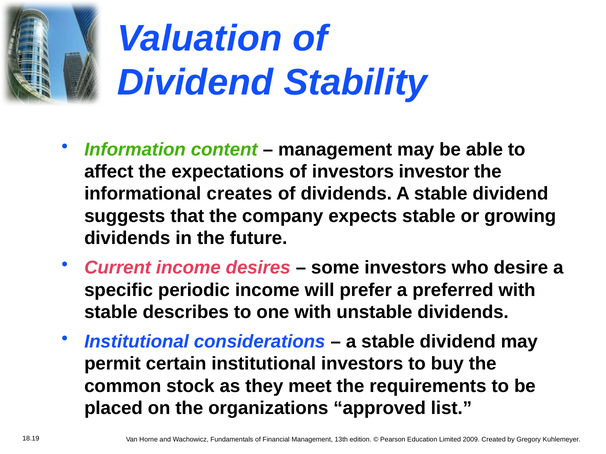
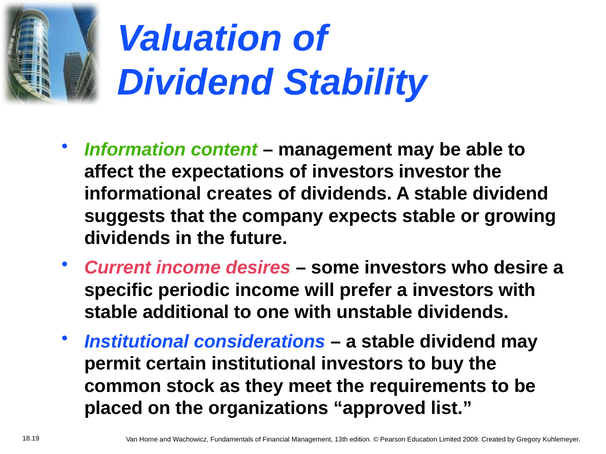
a preferred: preferred -> investors (453, 290)
describes: describes -> additional (186, 312)
